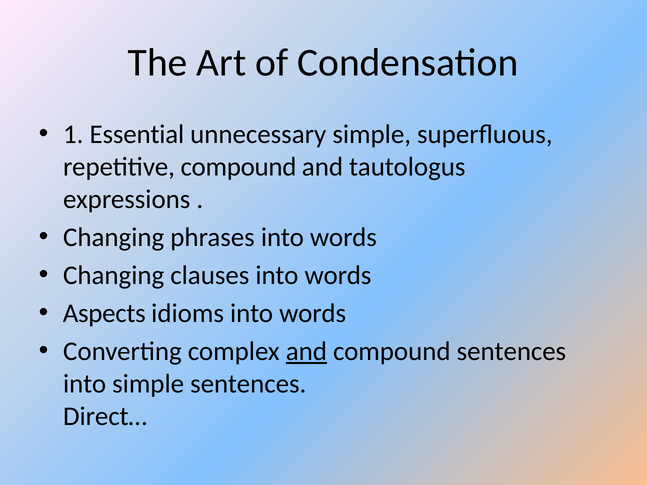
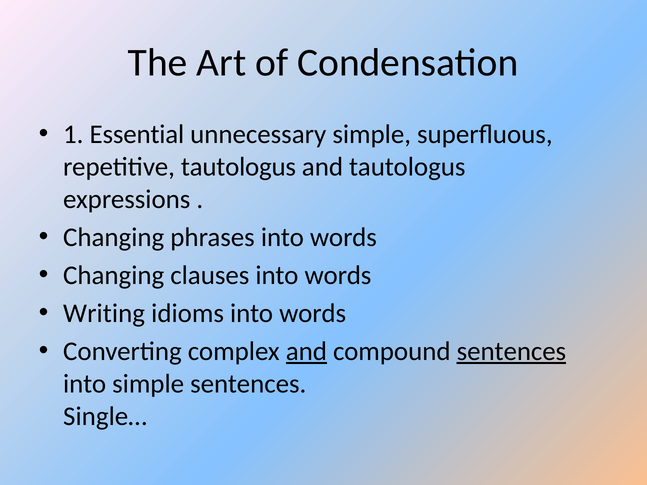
repetitive compound: compound -> tautologus (238, 167)
Aspects: Aspects -> Writing (104, 314)
sentences underline: none -> present (511, 352)
Direct…: Direct… -> Single… (105, 416)
